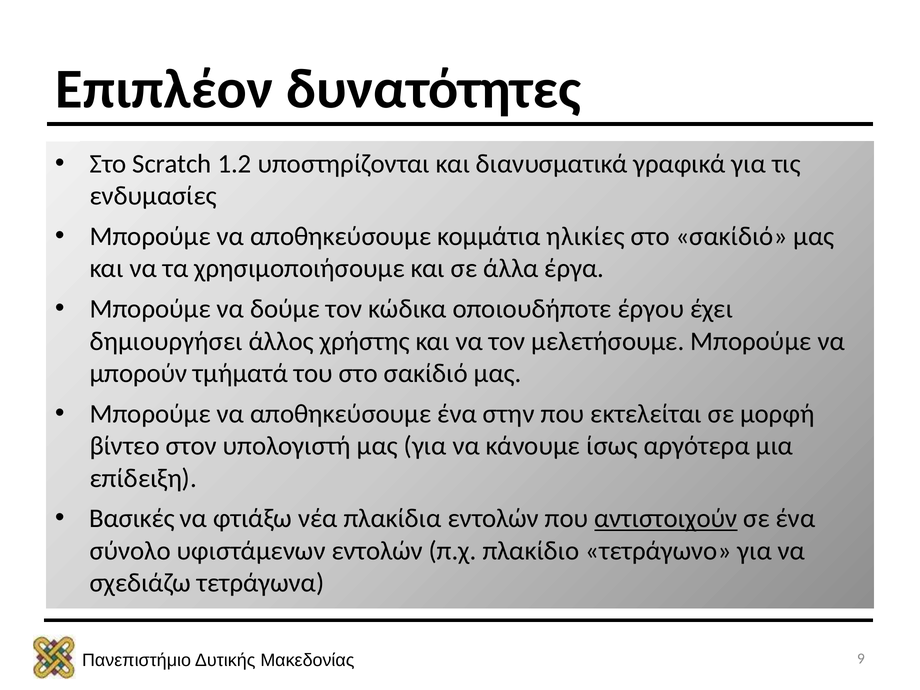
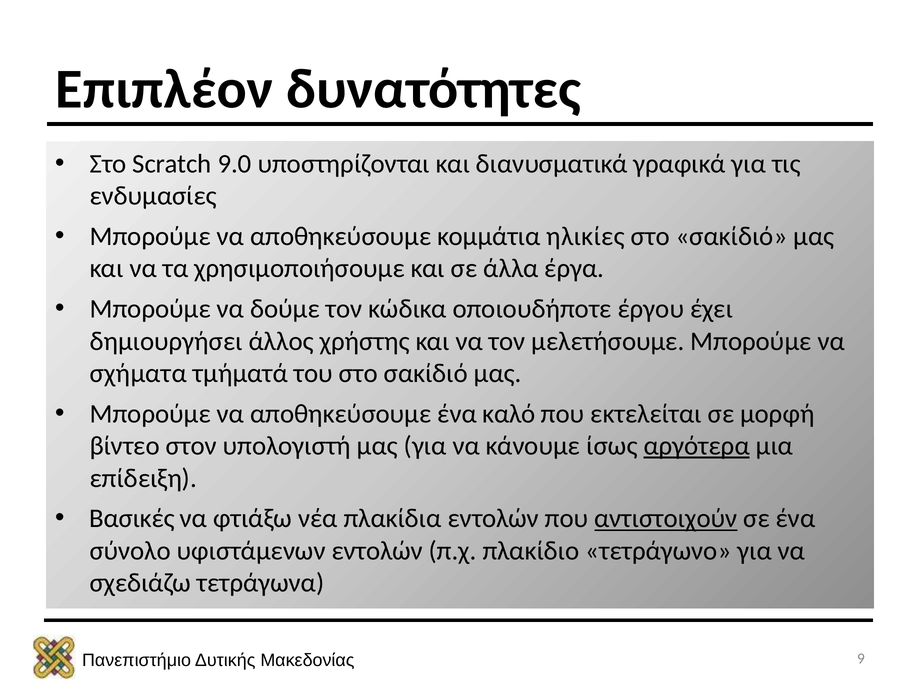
1.2: 1.2 -> 9.0 (234, 164)
μπορούν: μπορούν -> σχήματα (138, 373)
στην: στην -> καλό (509, 414)
αργότερα underline: none -> present (697, 446)
